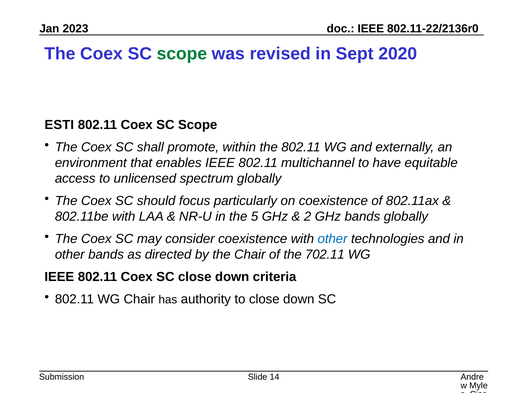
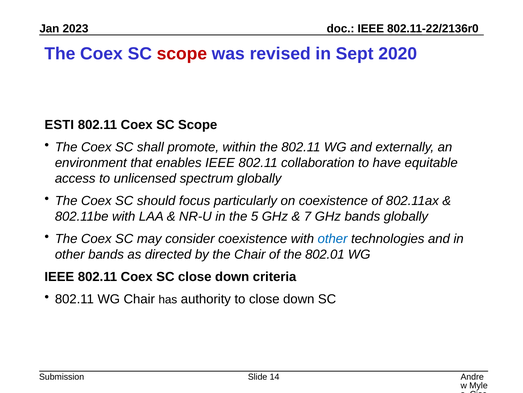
scope colour: green -> red (182, 54)
multichannel: multichannel -> collaboration (318, 163)
2: 2 -> 7 (308, 216)
702.11: 702.11 -> 802.01 (325, 254)
